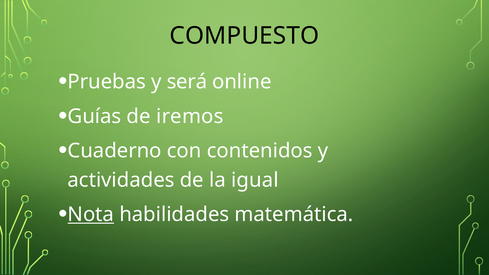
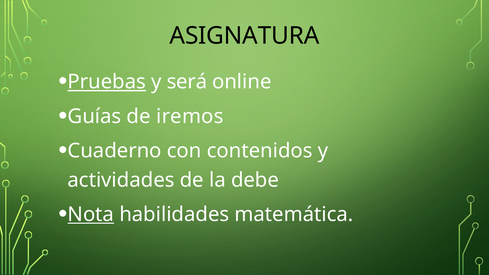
COMPUESTO: COMPUESTO -> ASIGNATURA (244, 36)
Pruebas underline: none -> present (107, 82)
igual: igual -> debe (255, 180)
